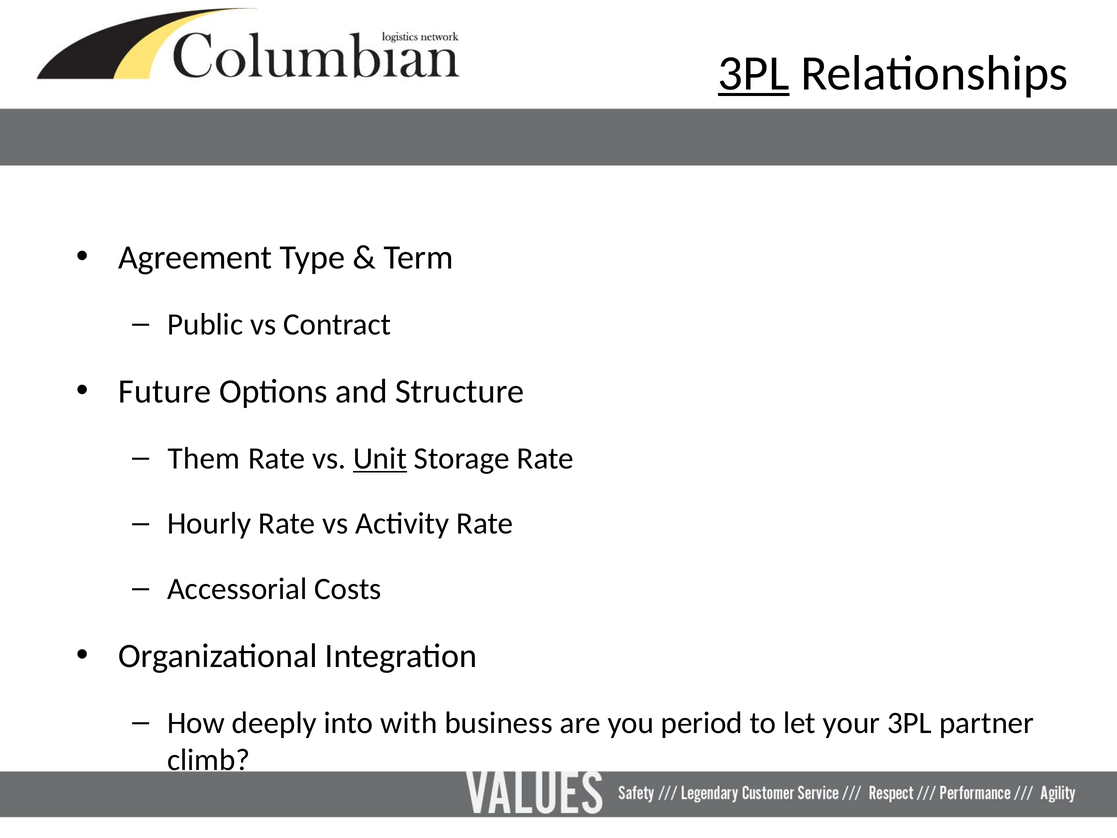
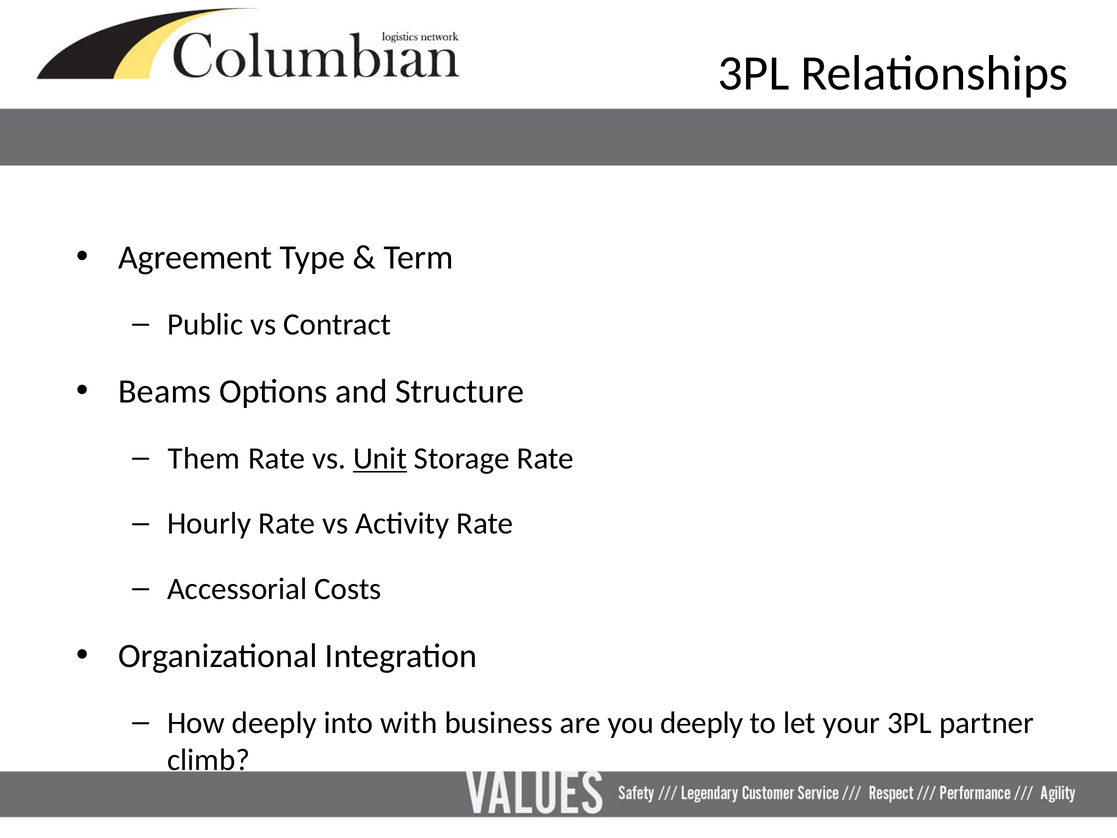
3PL underline: present -> none (754, 73)
Future: Future -> Beams (165, 392)
you period: period -> deeply (702, 723)
